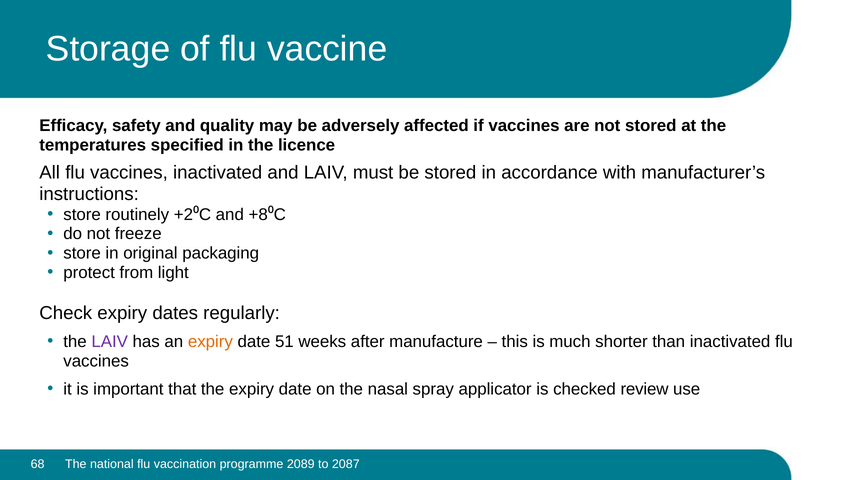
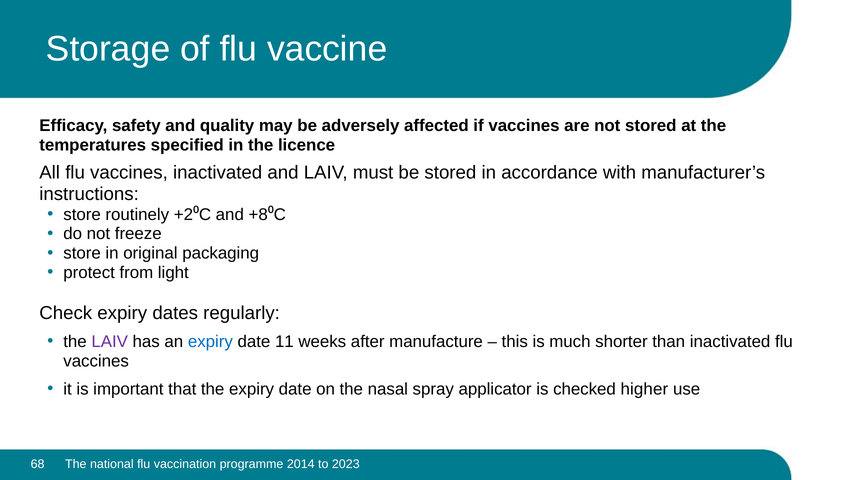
expiry colour: orange -> blue (210, 342)
51: 51 -> 11 (284, 342)
review: review -> higher (644, 389)
2089: 2089 -> 2014 (301, 465)
2087: 2087 -> 2023 (346, 465)
